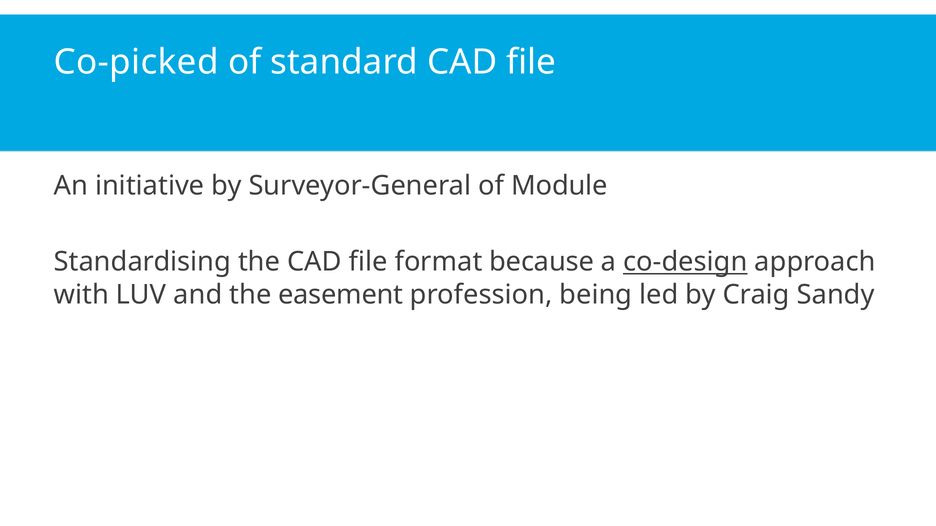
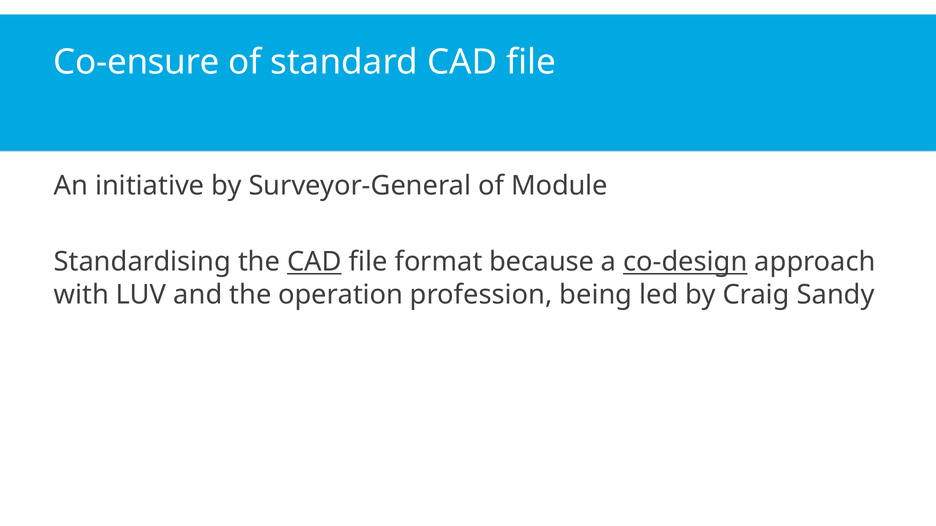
Co-picked: Co-picked -> Co-ensure (137, 62)
CAD underline: none -> present (314, 262)
easement: easement -> operation (341, 295)
